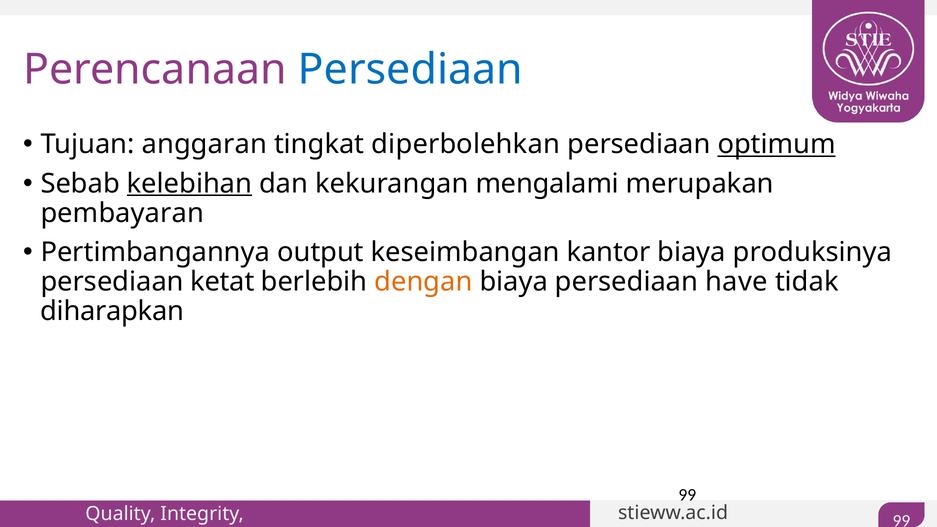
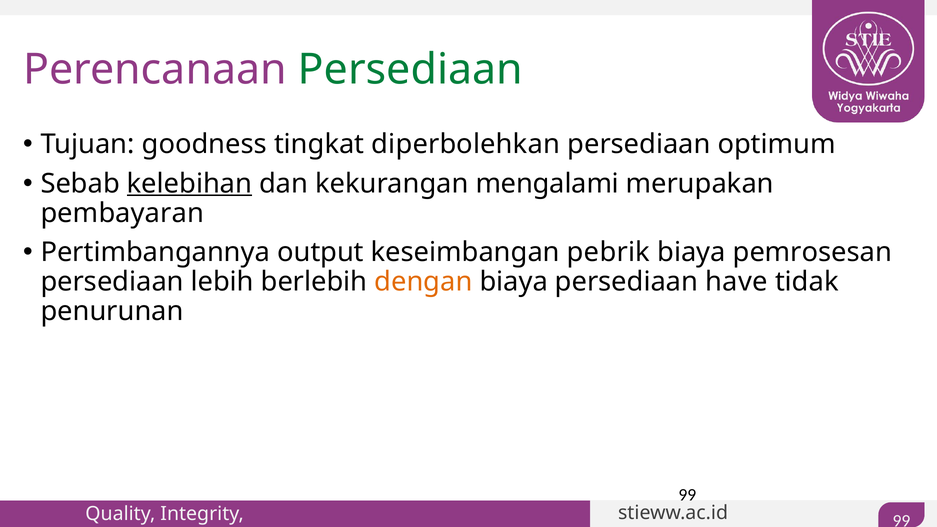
Persediaan colour: blue -> green (410, 70)
anggaran: anggaran -> goodness (204, 144)
optimum underline: present -> none (777, 144)
kantor: kantor -> pebrik (608, 252)
produksinya: produksinya -> pemrosesan (812, 252)
ketat: ketat -> lebih (222, 282)
diharapkan: diharapkan -> penurunan (112, 311)
